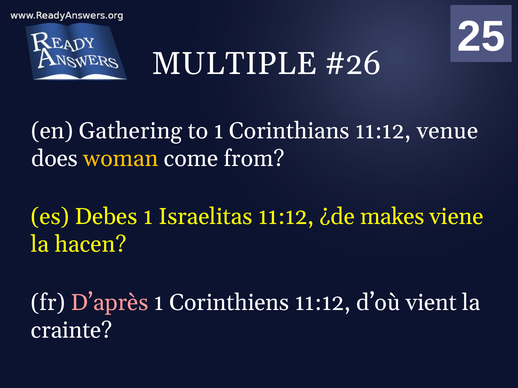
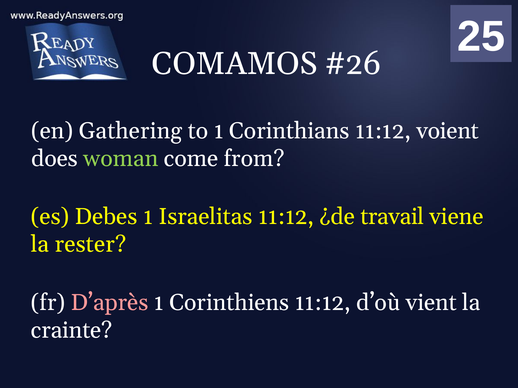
MULTIPLE: MULTIPLE -> COMAMOS (235, 64)
venue: venue -> voient (448, 131)
woman colour: yellow -> light green (121, 159)
makes: makes -> travail (392, 217)
hacen: hacen -> rester (90, 245)
